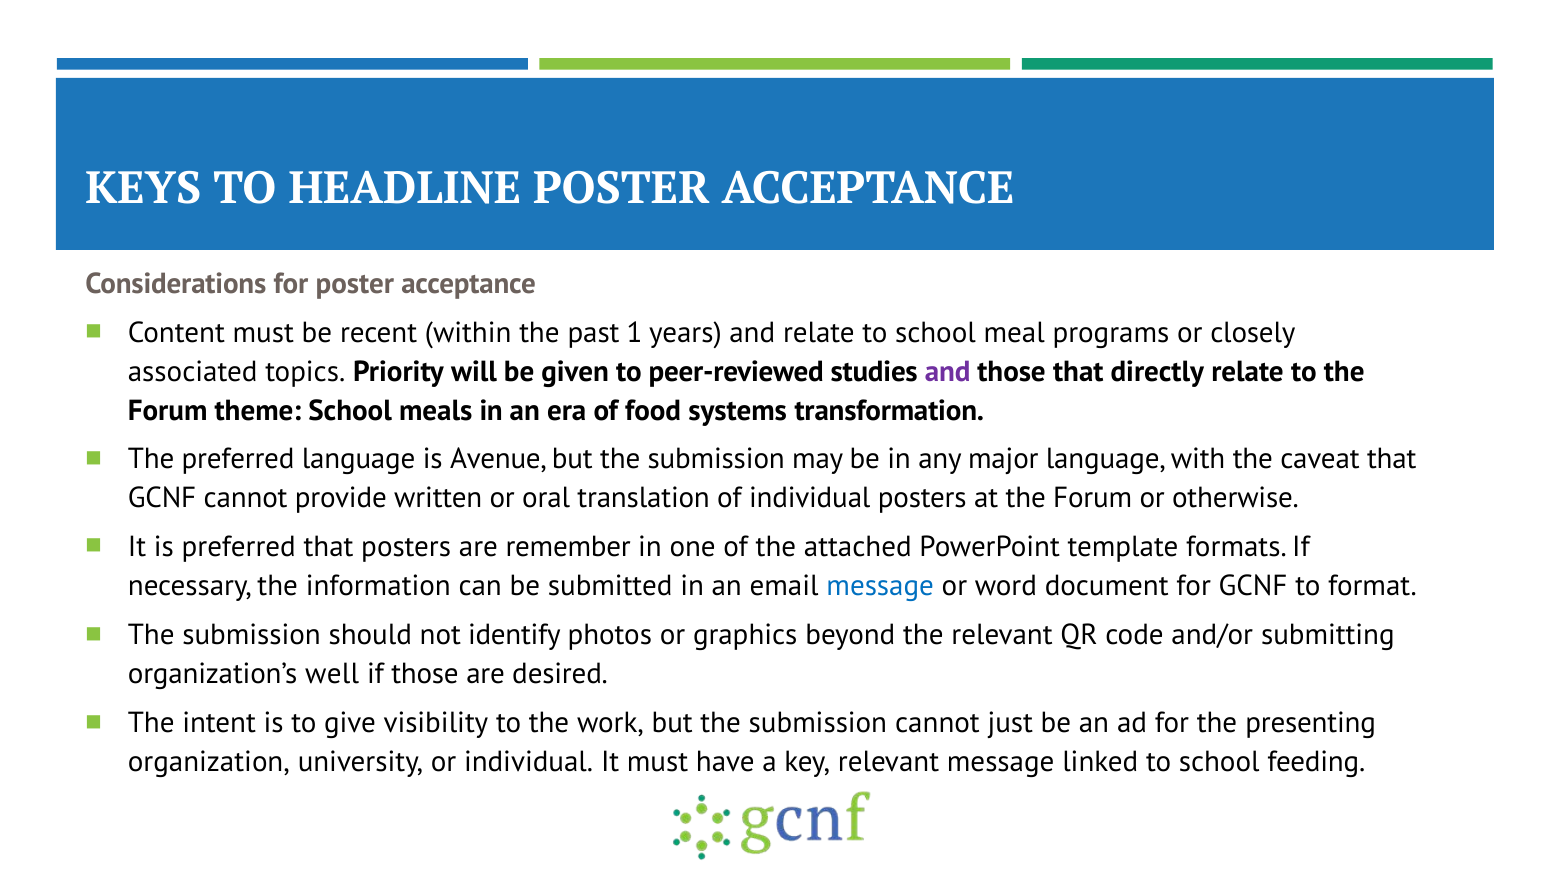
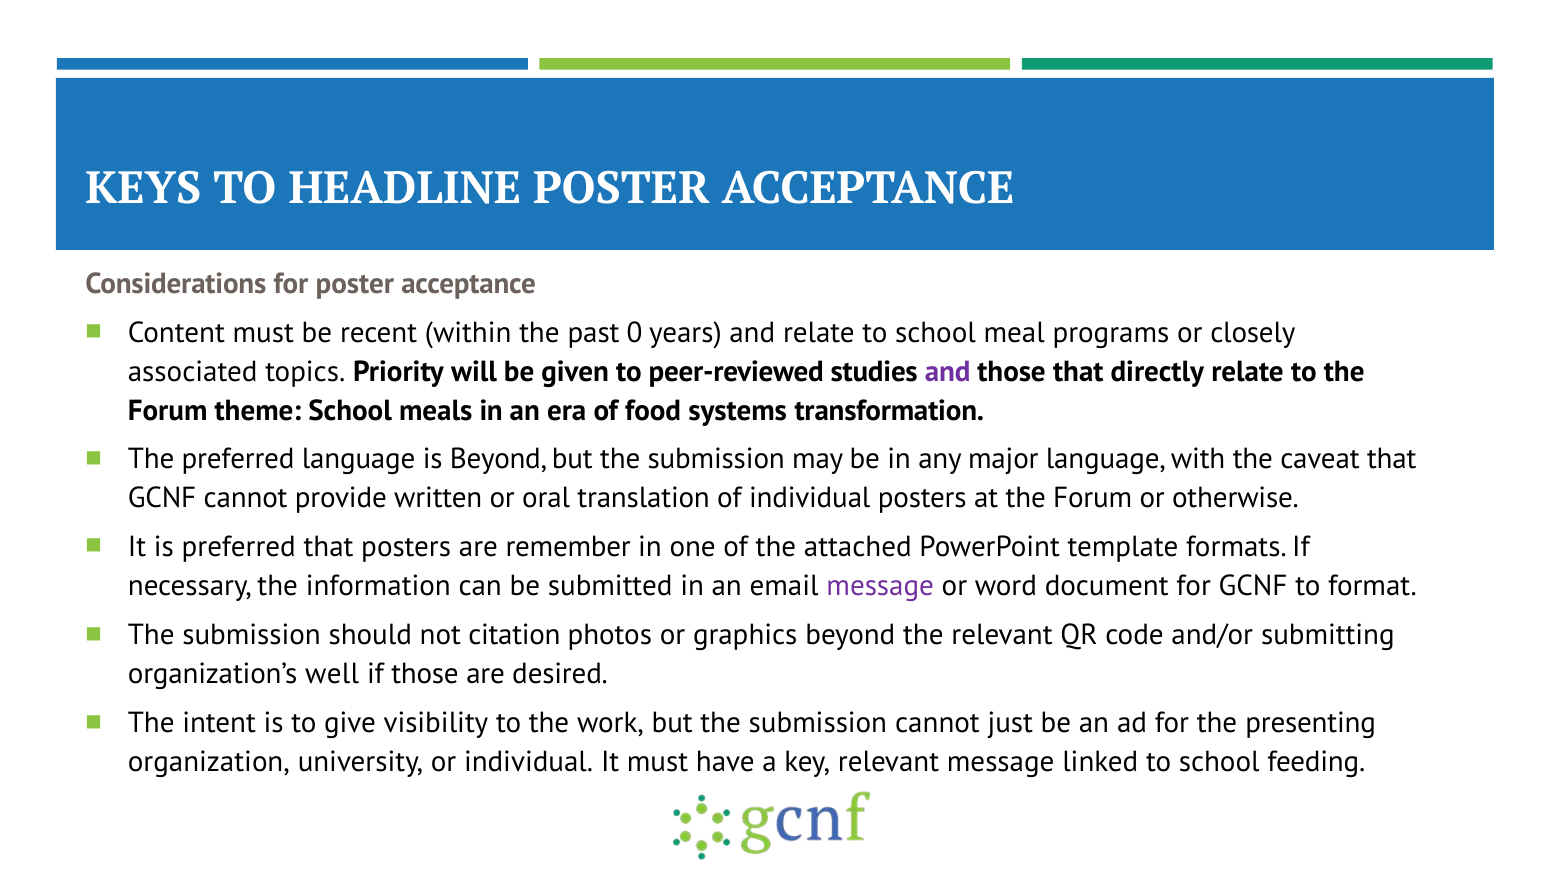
1: 1 -> 0 (634, 332)
is Avenue: Avenue -> Beyond (499, 459)
message colour: blue -> purple (880, 585)
identify: identify -> citation (514, 635)
